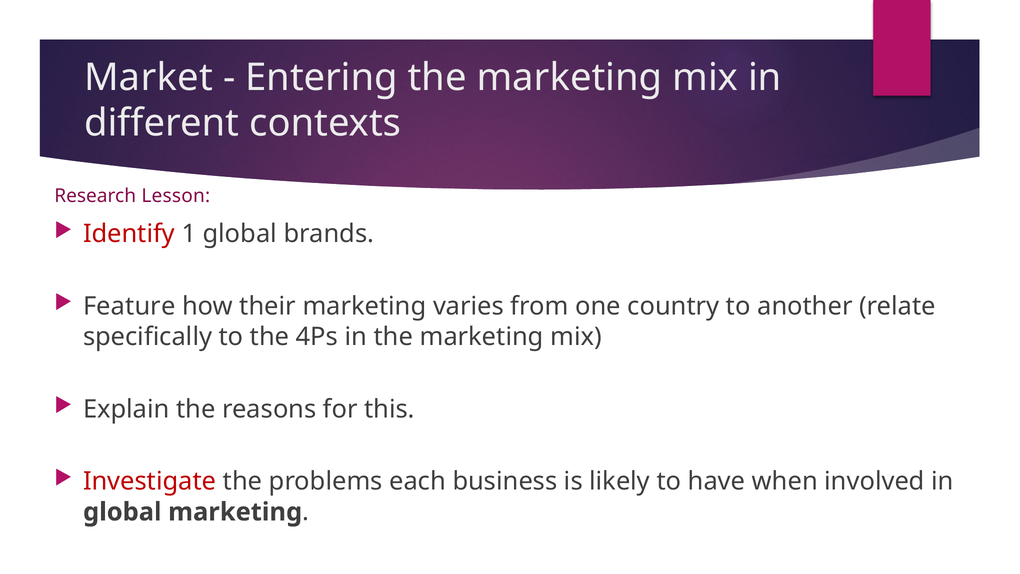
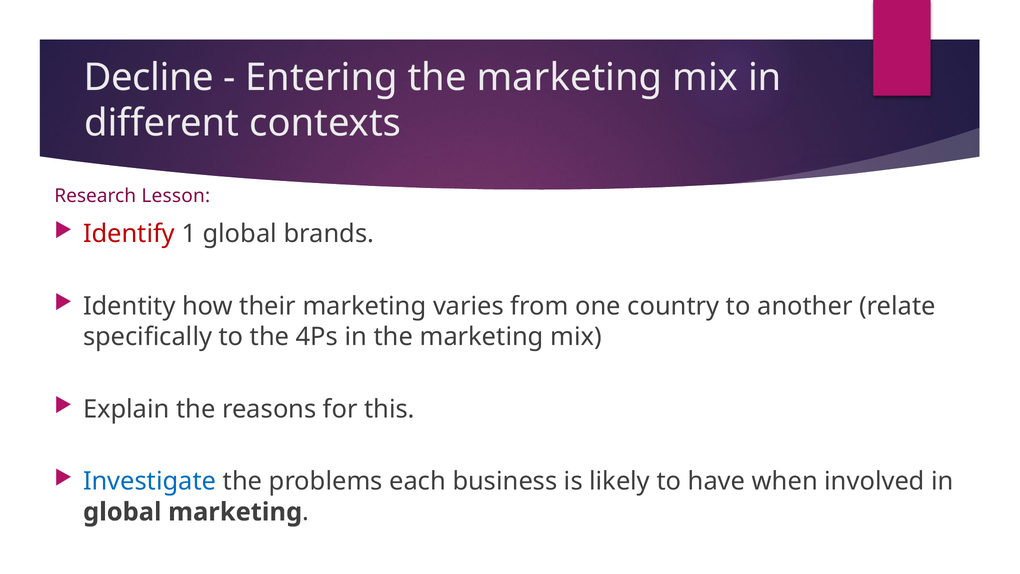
Market: Market -> Decline (149, 77)
Feature: Feature -> Identity (129, 306)
Investigate colour: red -> blue (150, 481)
